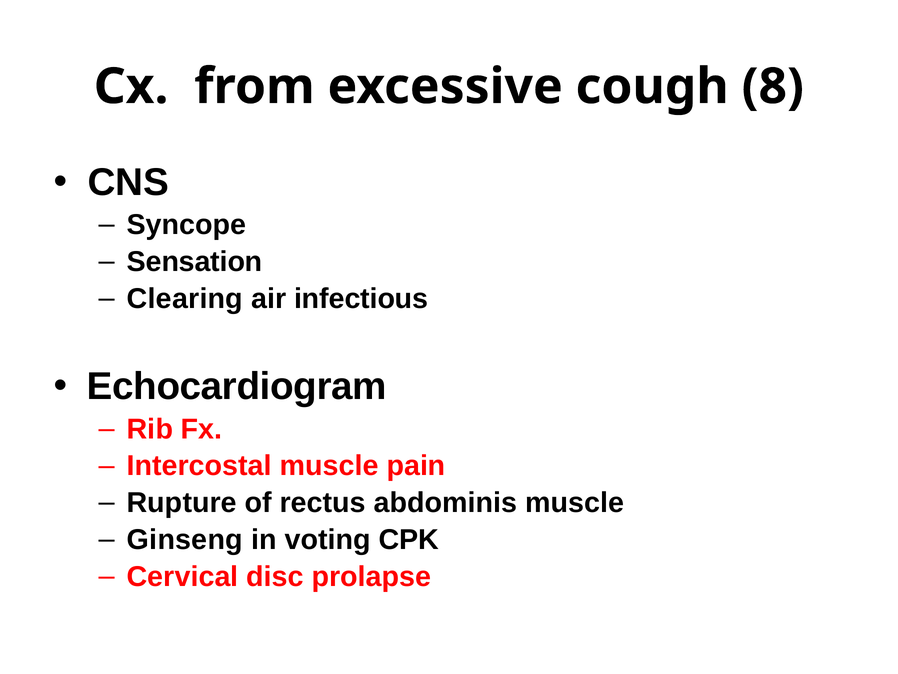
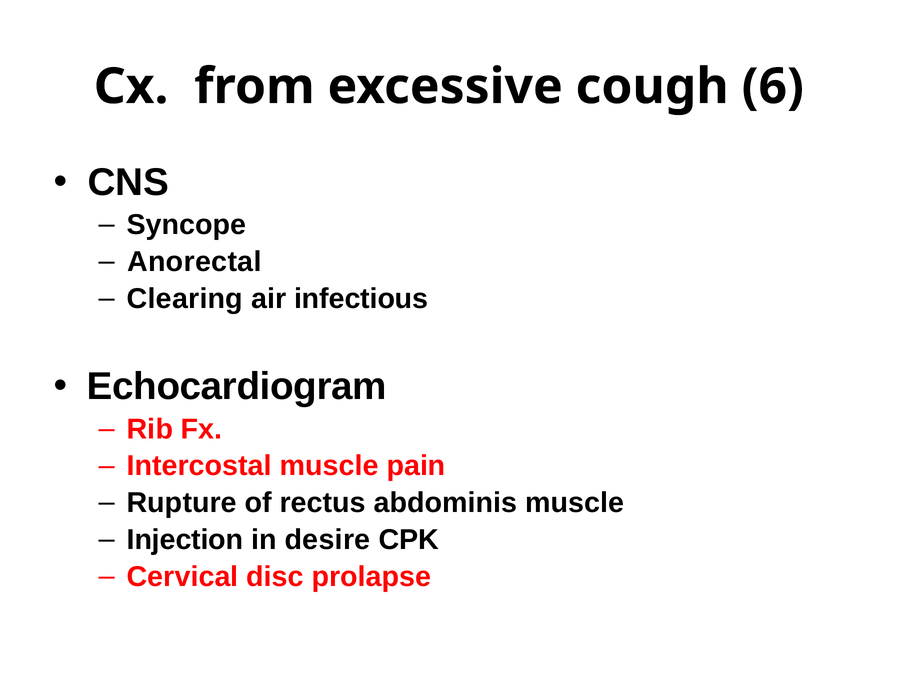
8: 8 -> 6 (773, 87)
Sensation: Sensation -> Anorectal (194, 262)
Ginseng: Ginseng -> Injection (185, 540)
voting: voting -> desire (327, 540)
